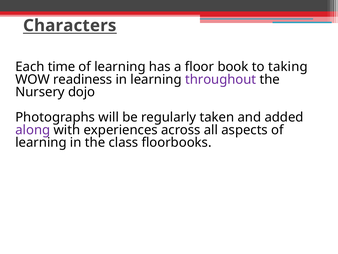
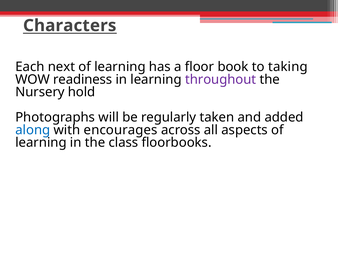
time: time -> next (61, 67)
dojo: dojo -> hold (82, 92)
along colour: purple -> blue (33, 130)
experiences: experiences -> encourages (121, 130)
